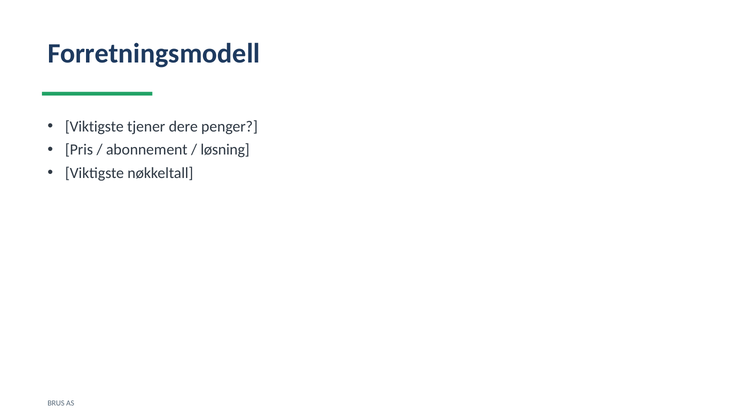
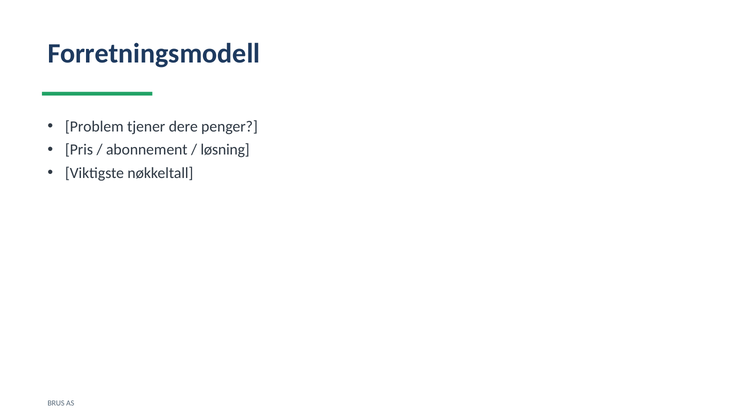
Viktigste: Viktigste -> Problem (94, 127)
